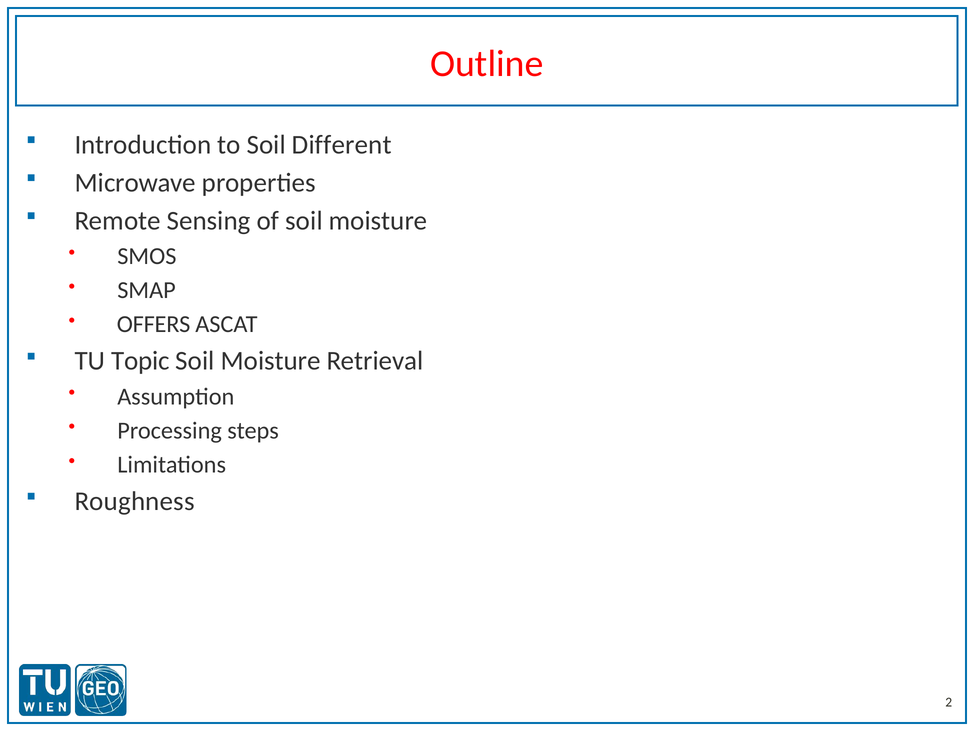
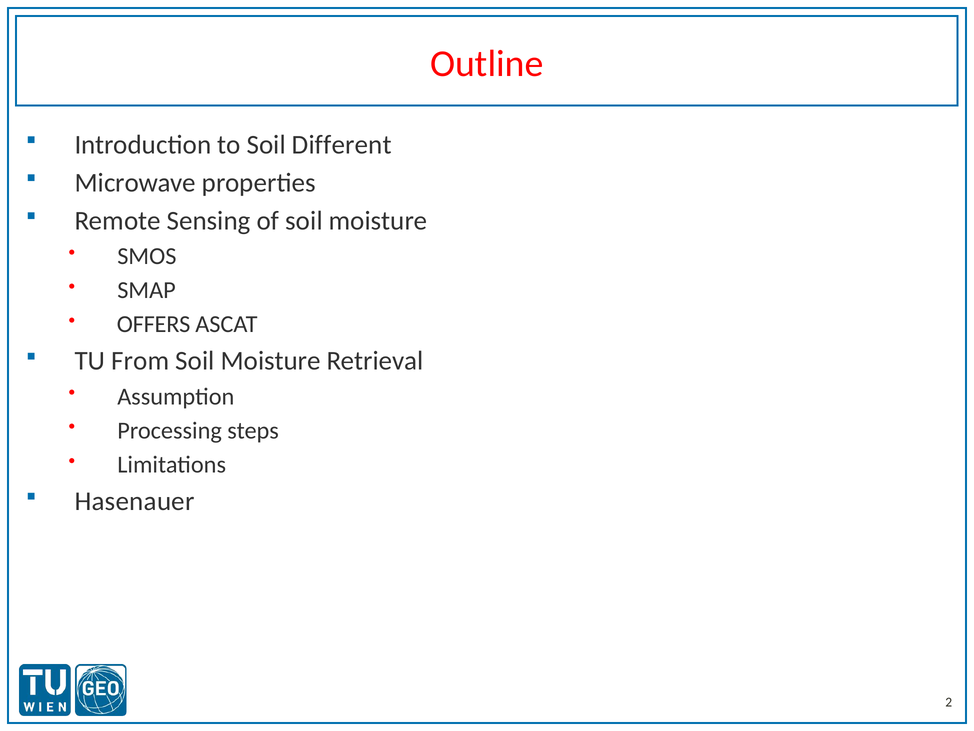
Topic: Topic -> From (140, 361)
Roughness: Roughness -> Hasenauer (135, 501)
